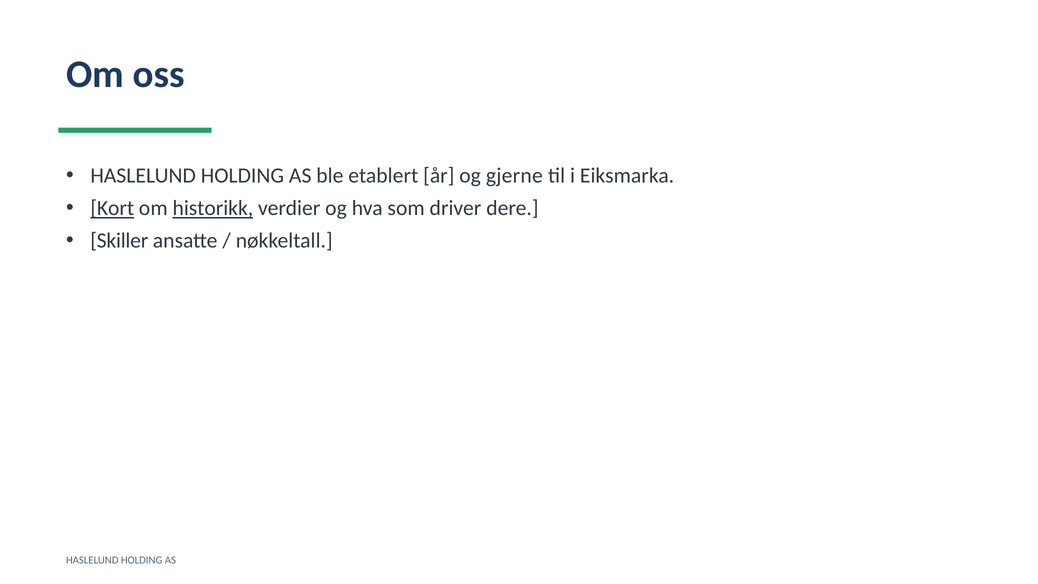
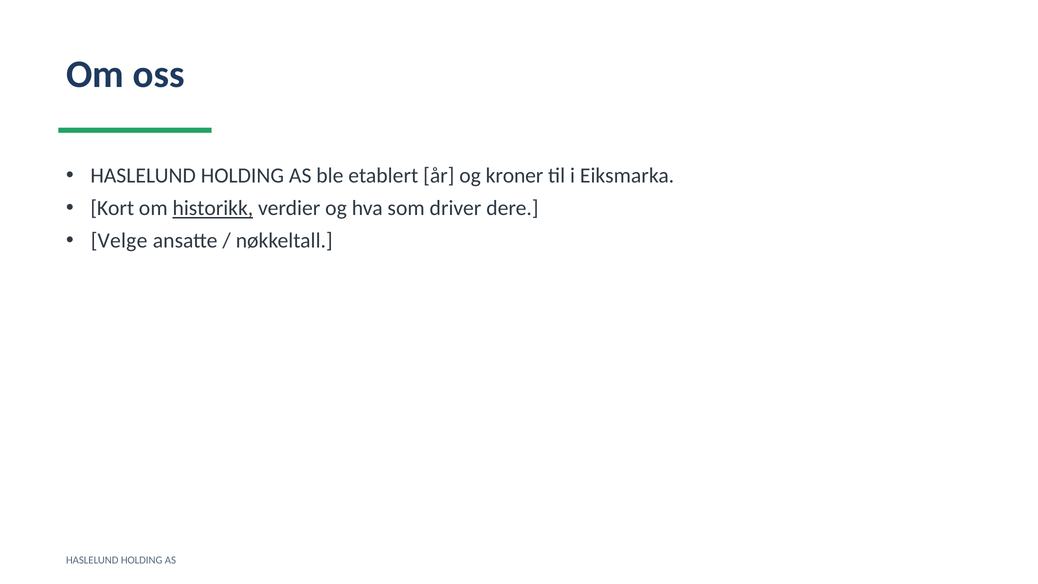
gjerne: gjerne -> kroner (515, 176)
Kort underline: present -> none (112, 208)
Skiller: Skiller -> Velge (119, 241)
